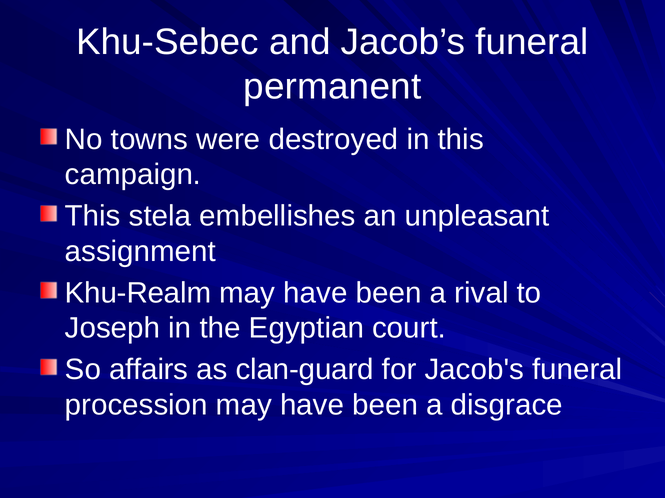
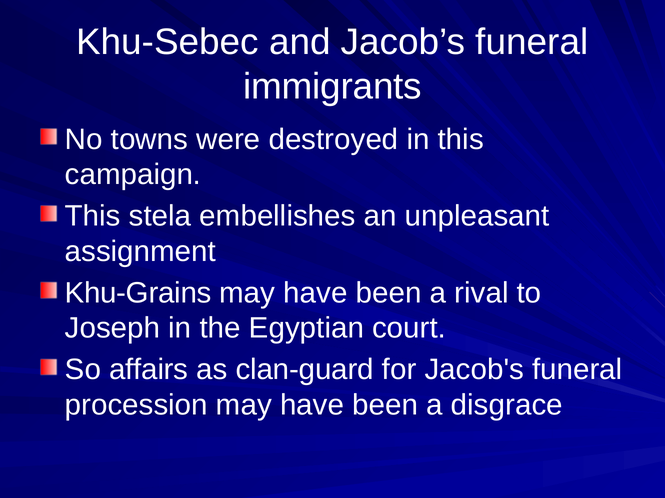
permanent: permanent -> immigrants (333, 87)
Khu-Realm: Khu-Realm -> Khu-Grains (138, 293)
